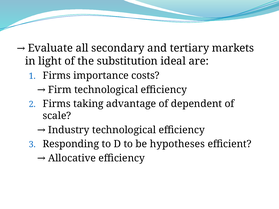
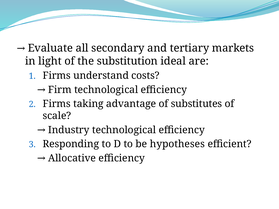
importance: importance -> understand (101, 76)
dependent: dependent -> substitutes (196, 104)
